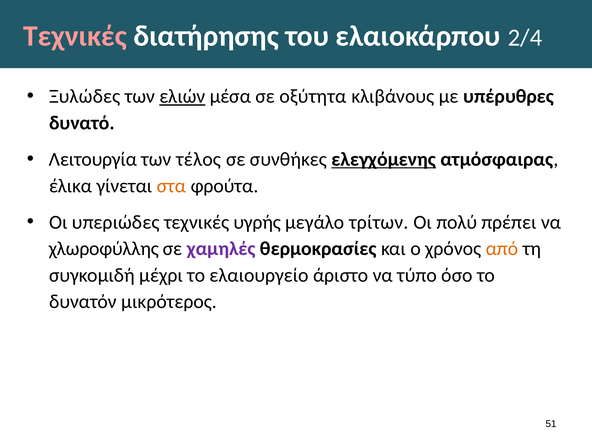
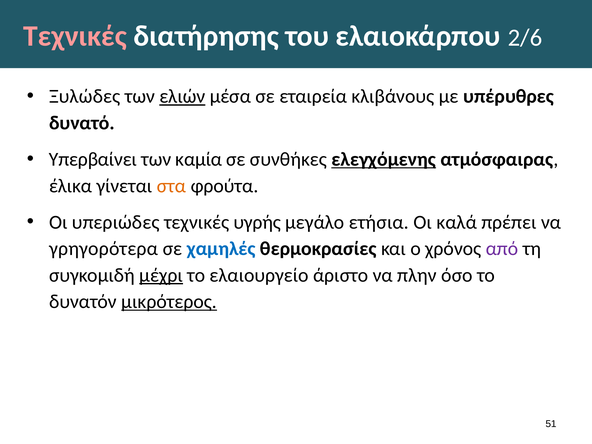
2/4: 2/4 -> 2/6 (525, 38)
οξύτητα: οξύτητα -> εταιρεία (313, 96)
Λειτουργία: Λειτουργία -> Υπερβαίνει (93, 159)
τέλος: τέλος -> καμία (199, 159)
τρίτων: τρίτων -> ετήσια (379, 222)
πολύ: πολύ -> καλά (457, 222)
χλωροφύλλης: χλωροφύλλης -> γρηγορότερα (104, 249)
χαμηλές colour: purple -> blue (221, 249)
από colour: orange -> purple (502, 249)
μέχρι underline: none -> present (161, 275)
τύπο: τύπο -> πλην (417, 275)
μικρότερος underline: none -> present (169, 302)
